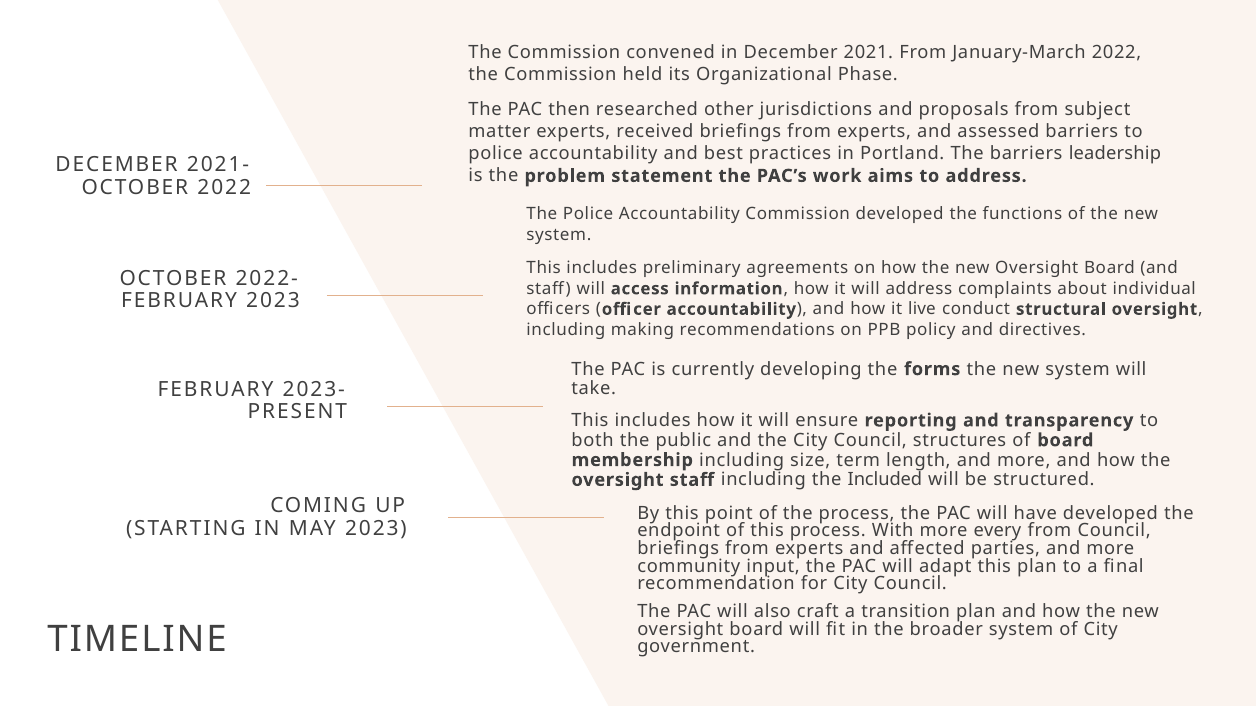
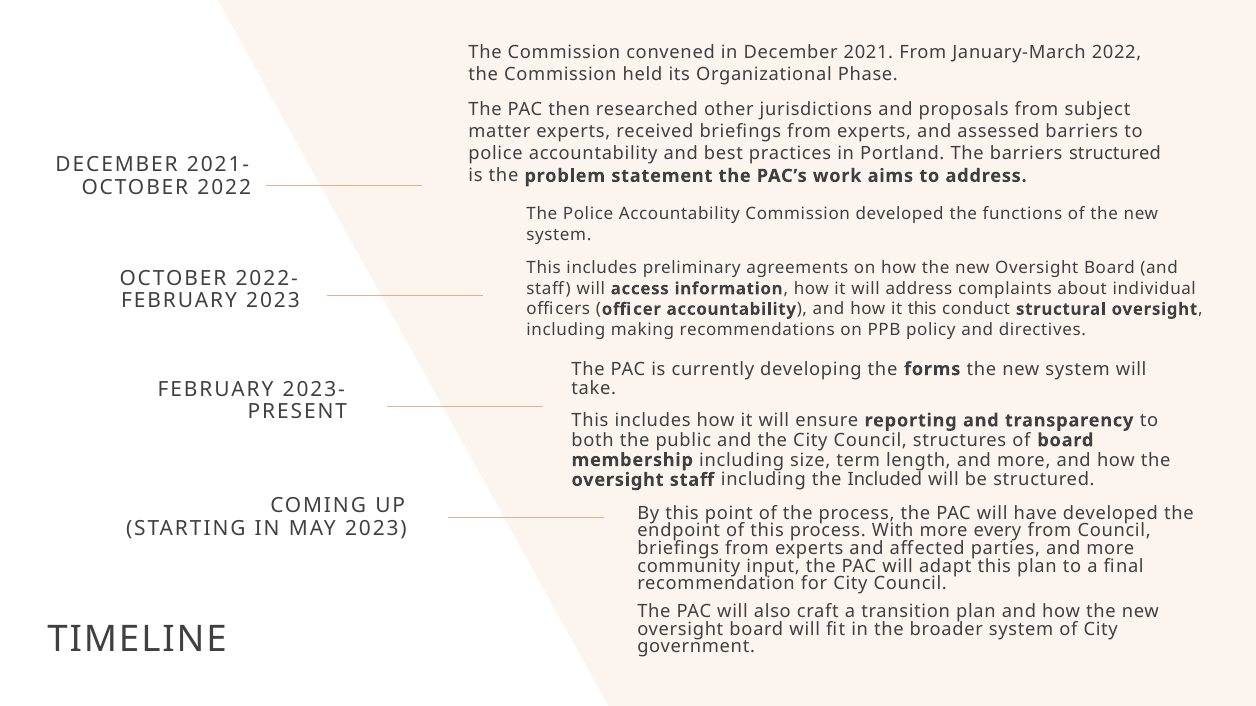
barriers leadership: leadership -> structured (1115, 154)
it live: live -> this (922, 309)
